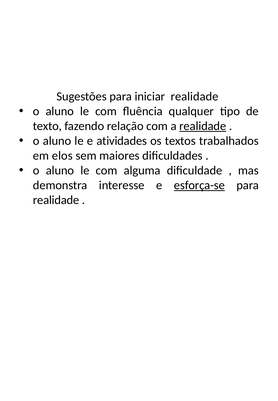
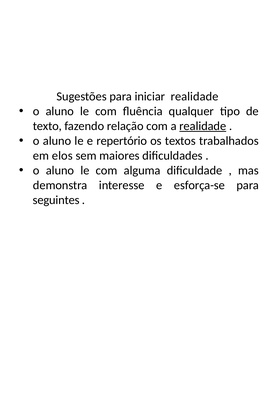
atividades: atividades -> repertório (122, 141)
esforça-se underline: present -> none (199, 186)
realidade: realidade -> seguintes (56, 200)
